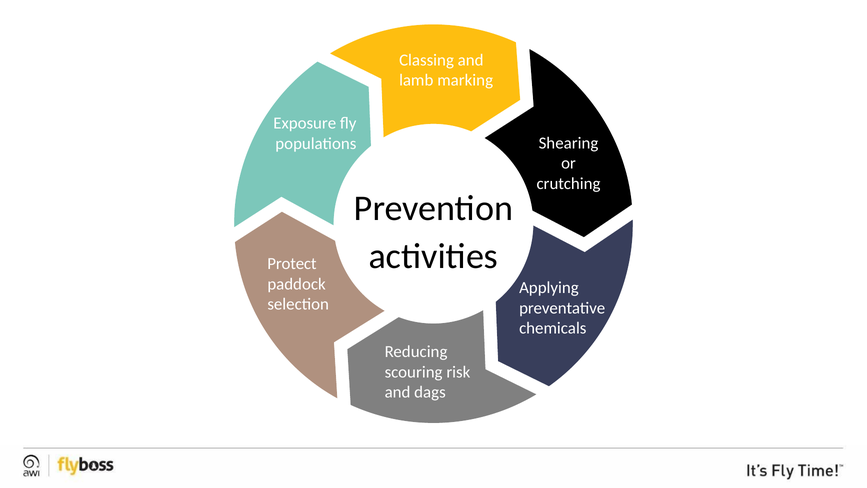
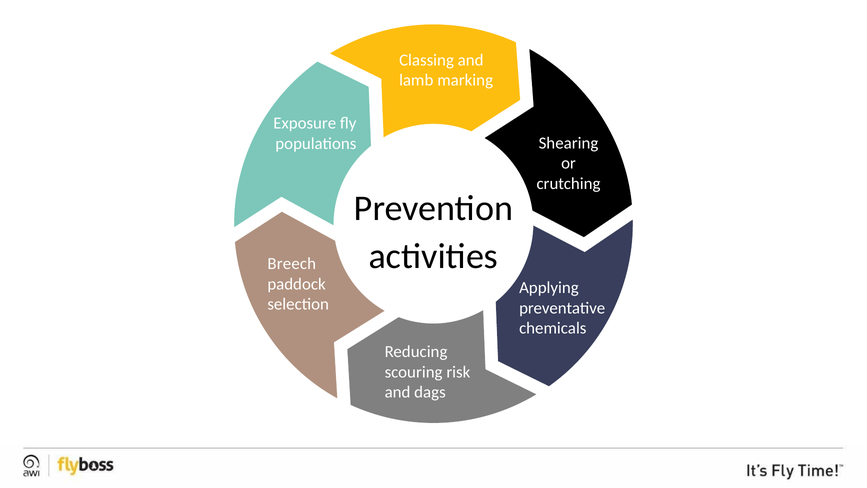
Protect: Protect -> Breech (292, 264)
